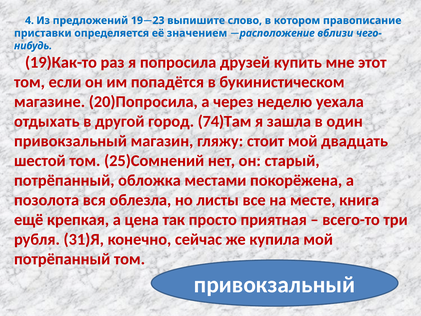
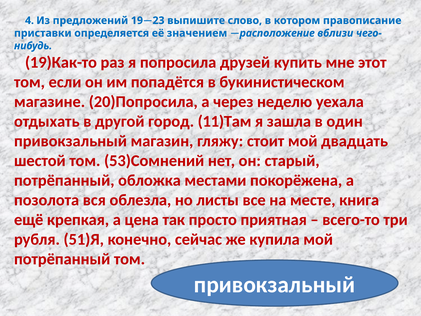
74)Там: 74)Там -> 11)Там (225, 121)
25)Сомнений: 25)Сомнений -> 53)Сомнений (154, 161)
31)Я: 31)Я -> 51)Я (84, 239)
